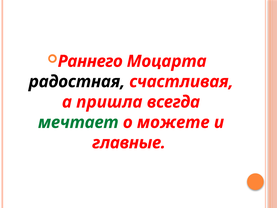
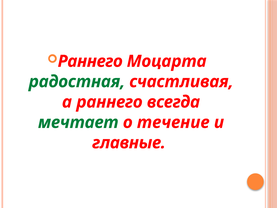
радостная colour: black -> green (77, 82)
а пришла: пришла -> раннего (109, 102)
можете: можете -> течение (173, 122)
